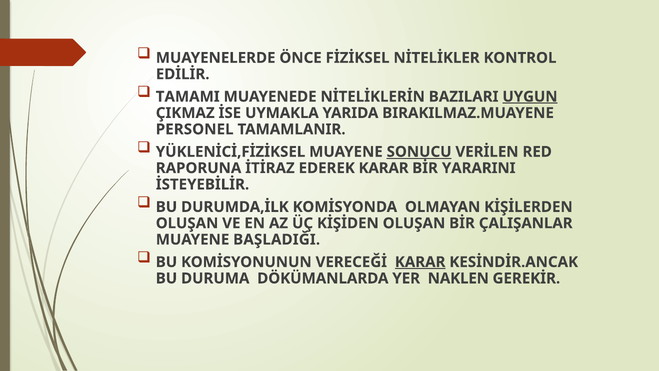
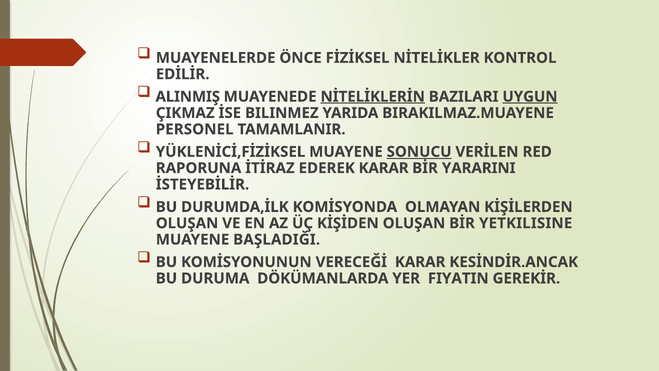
TAMAMI: TAMAMI -> ALINMIŞ (188, 97)
NİTELİKLERİN underline: none -> present (373, 97)
UYMAKLA: UYMAKLA -> BILINMEZ (282, 113)
ÇALIŞANLAR: ÇALIŞANLAR -> YETKILISINE (526, 223)
KARAR underline: present -> none (420, 262)
NAKLEN: NAKLEN -> FIYATIN (458, 278)
